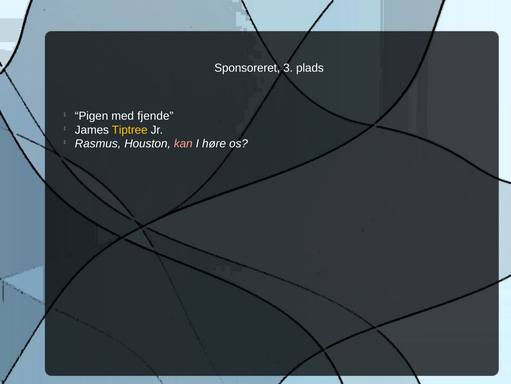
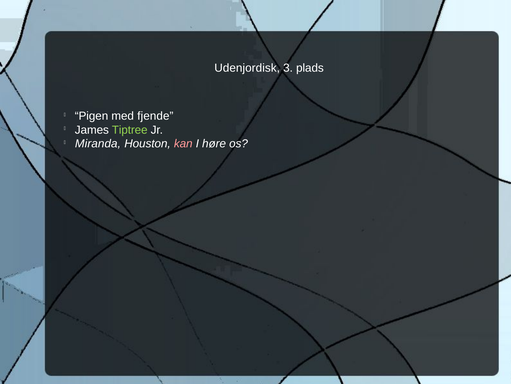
Sponsoreret: Sponsoreret -> Udenjordisk (247, 68)
Tiptree colour: yellow -> light green (130, 130)
Rasmus: Rasmus -> Miranda (98, 143)
